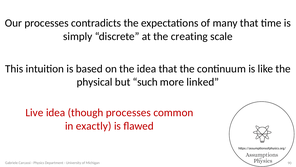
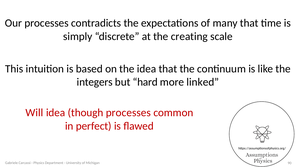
physical: physical -> integers (95, 82)
such: such -> hard (145, 82)
Live: Live -> Will (34, 112)
exactly: exactly -> perfect (94, 126)
